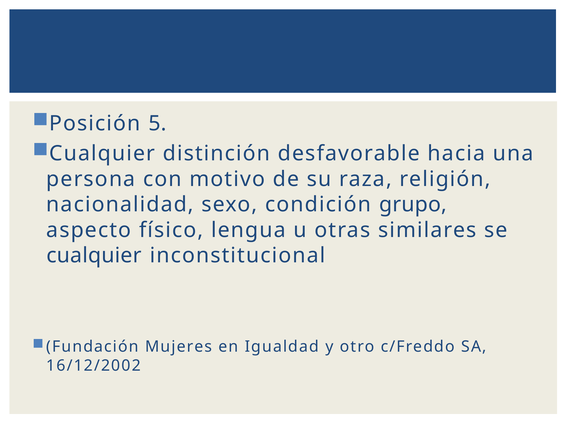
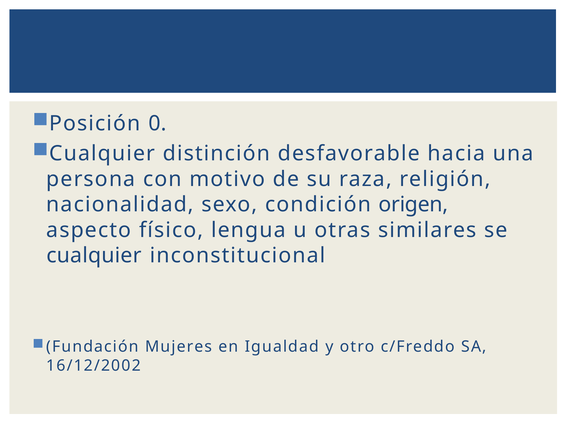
5: 5 -> 0 (158, 124)
grupo: grupo -> origen (413, 205)
